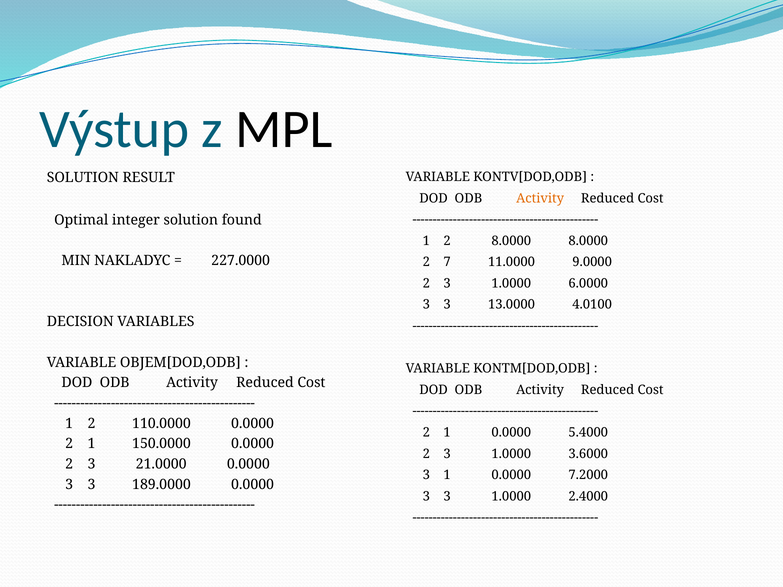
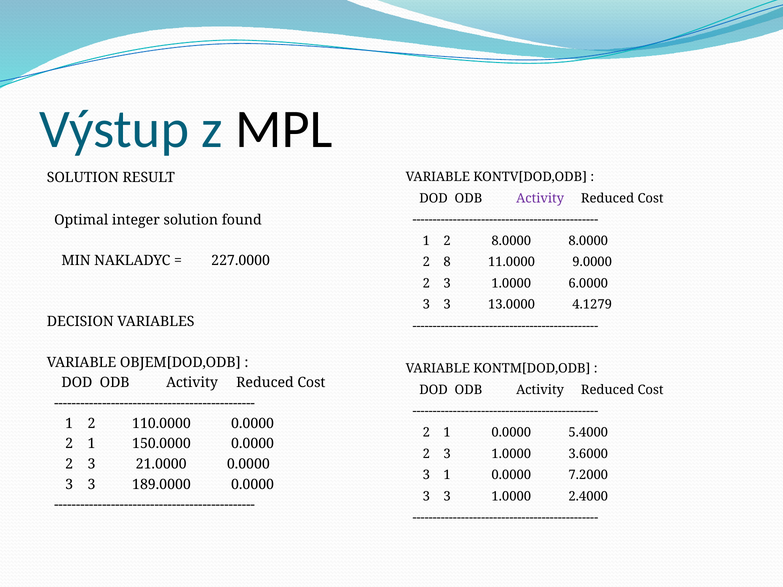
Activity colour: orange -> purple (540, 198)
7: 7 -> 8 (447, 262)
4.0100: 4.0100 -> 4.1279 (592, 305)
